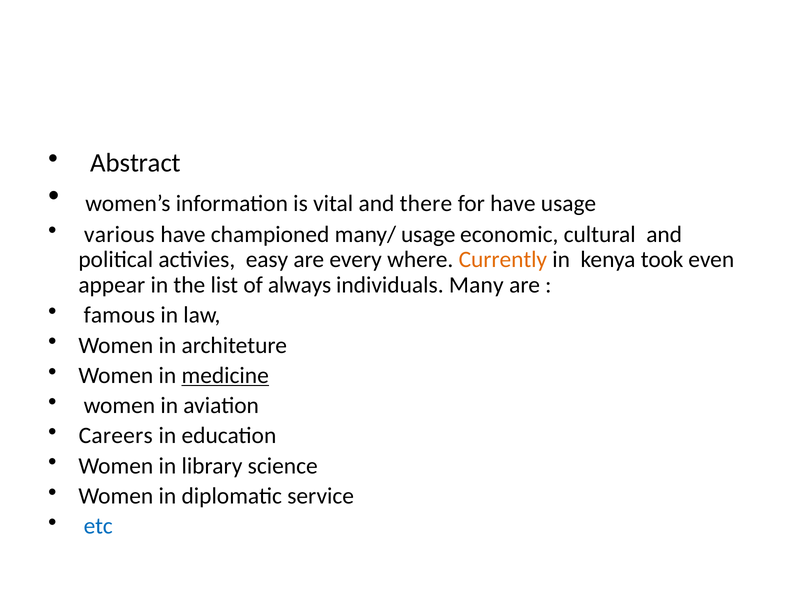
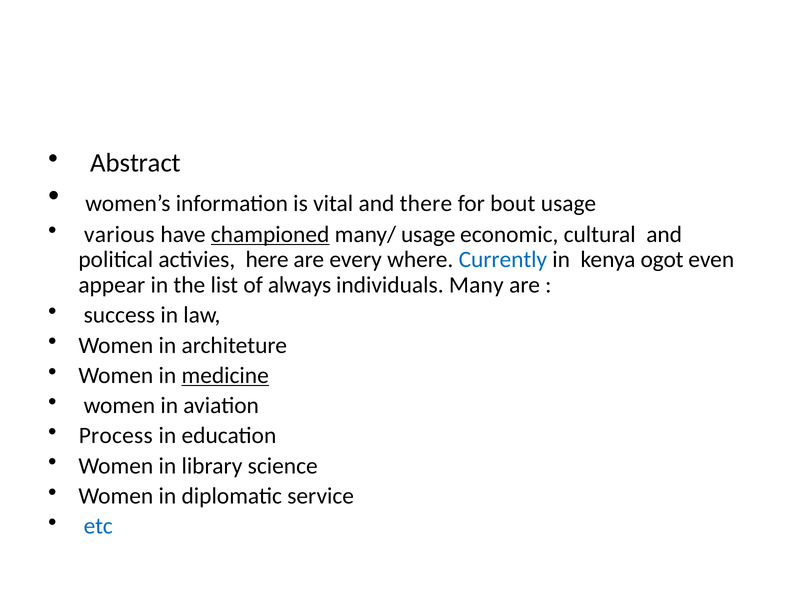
for have: have -> bout (513, 204)
championed underline: none -> present (270, 234)
easy: easy -> here (267, 260)
Currently colour: orange -> blue (503, 260)
took: took -> ogot (662, 260)
famous: famous -> success (119, 315)
Careers: Careers -> Process (116, 436)
